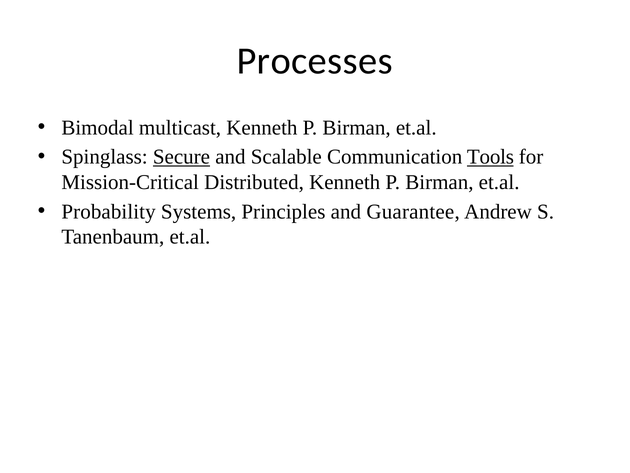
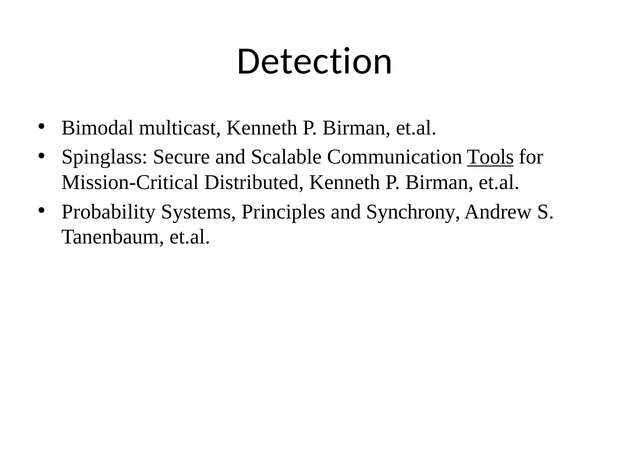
Processes: Processes -> Detection (315, 61)
Secure underline: present -> none (181, 157)
Guarantee: Guarantee -> Synchrony (413, 211)
